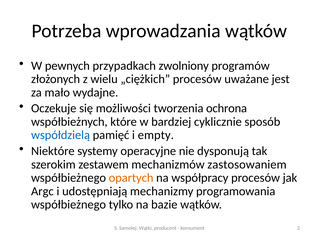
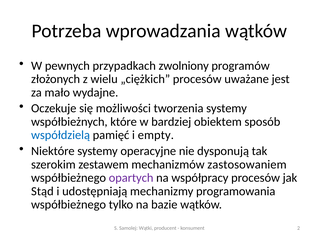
tworzenia ochrona: ochrona -> systemy (227, 108)
cyklicznie: cyklicznie -> obiektem (218, 122)
opartych colour: orange -> purple (131, 178)
Argc: Argc -> Stąd (42, 191)
